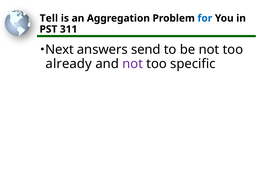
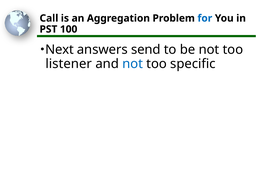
Tell: Tell -> Call (49, 18)
311: 311 -> 100 (69, 29)
already: already -> listener (69, 64)
not colour: purple -> blue (133, 64)
